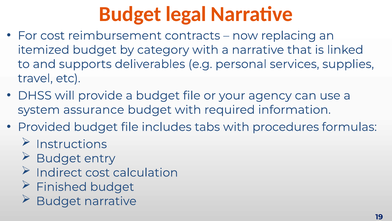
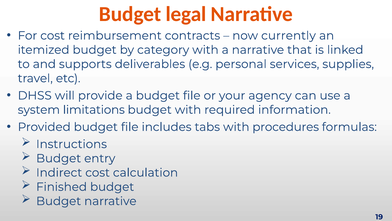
replacing: replacing -> currently (288, 36)
assurance: assurance -> limitations (94, 110)
